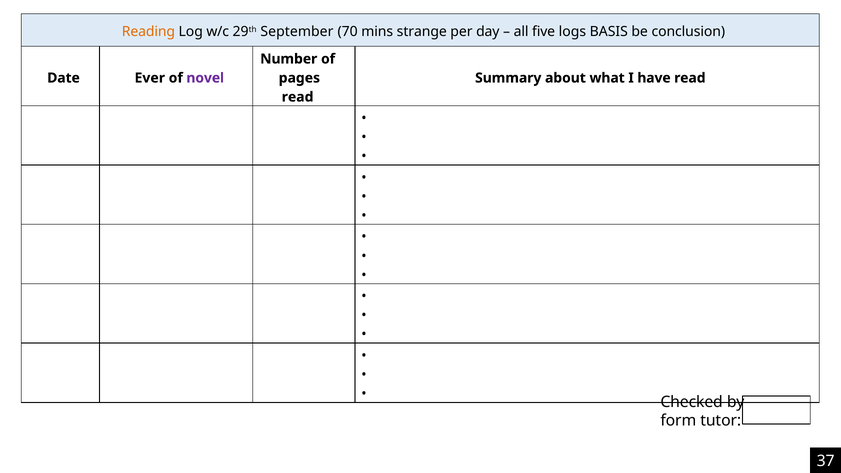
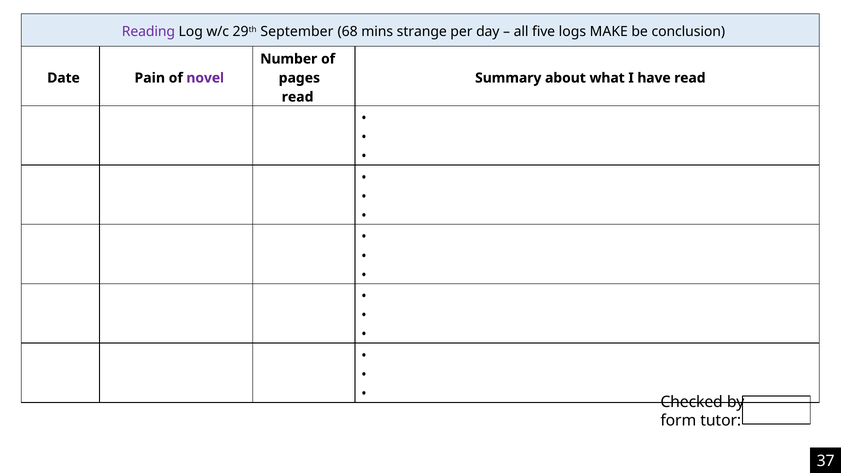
Reading colour: orange -> purple (148, 32)
70: 70 -> 68 (348, 32)
BASIS: BASIS -> MAKE (609, 32)
Ever: Ever -> Pain (150, 78)
